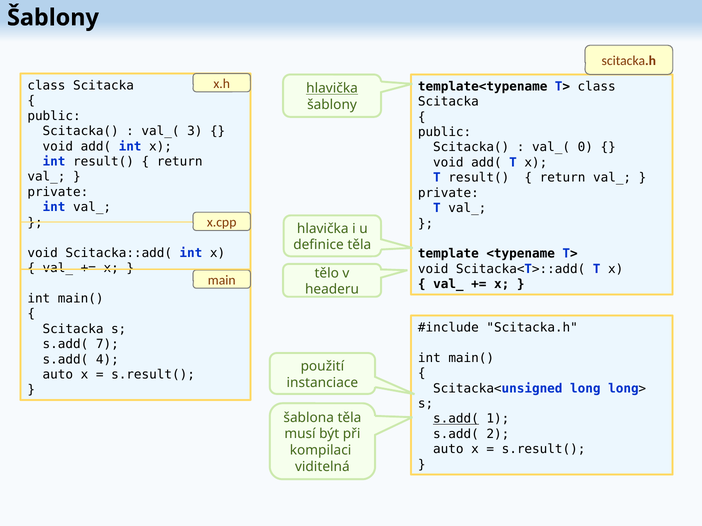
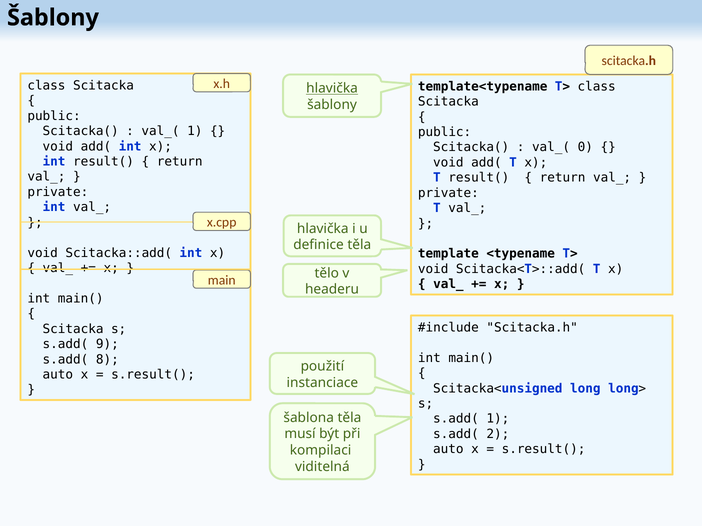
val_( 3: 3 -> 1 (195, 131)
7: 7 -> 9 (107, 344)
4: 4 -> 8 (107, 360)
s.add( underline: present -> none (456, 419)
